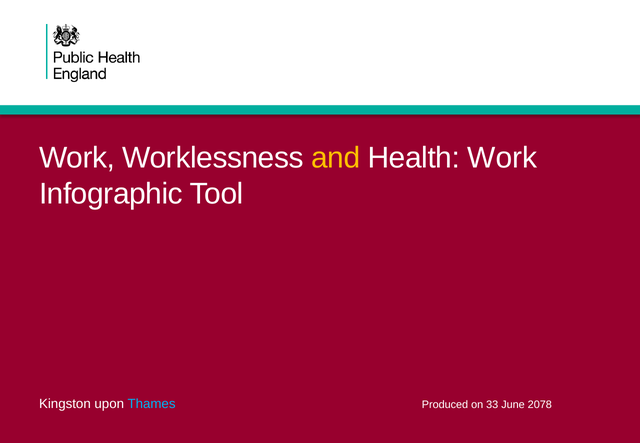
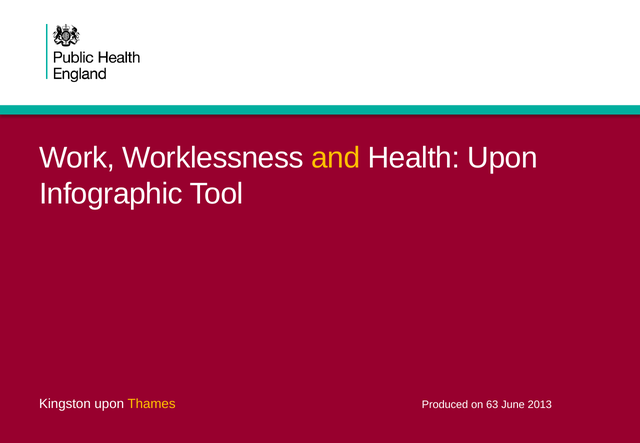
Health Work: Work -> Upon (503, 158)
Thames colour: light blue -> yellow (152, 404)
33: 33 -> 63 (492, 405)
2078: 2078 -> 2013 (540, 405)
